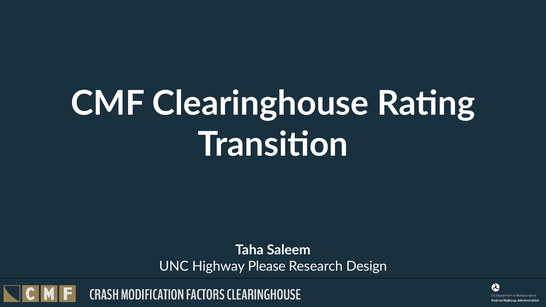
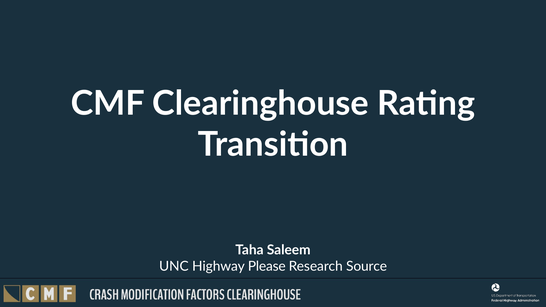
Design: Design -> Source (367, 266)
